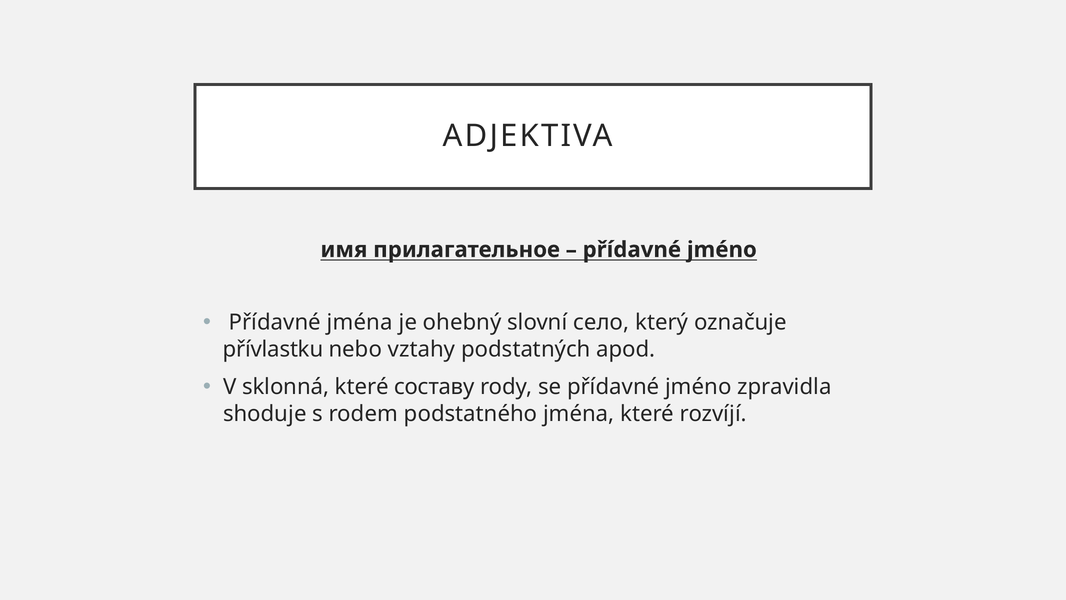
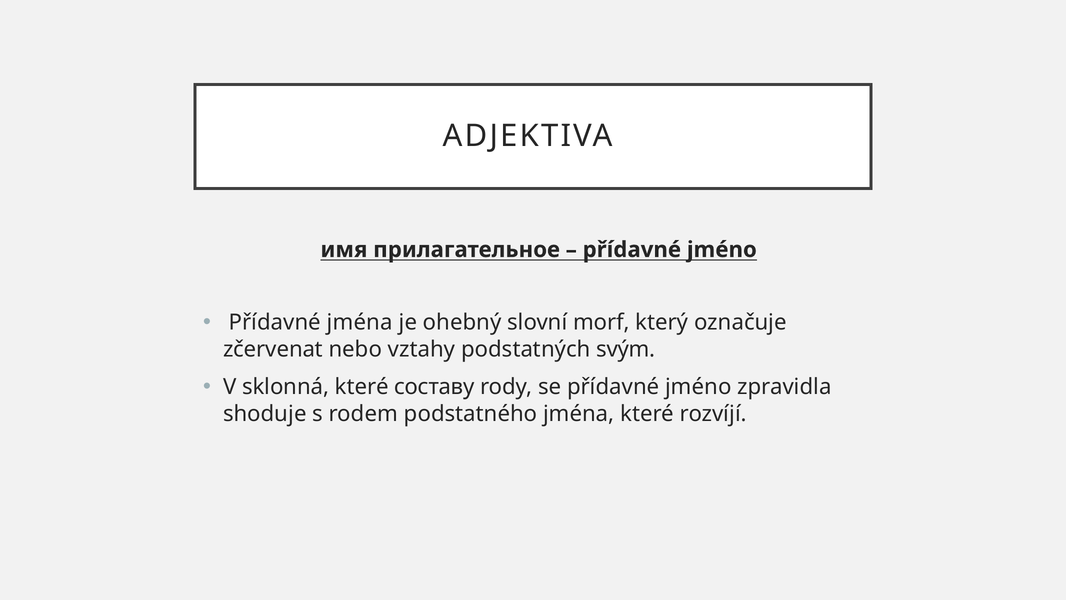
село: село -> morf (601, 322)
přívlastku: přívlastku -> zčervenat (273, 349)
apod: apod -> svým (626, 349)
